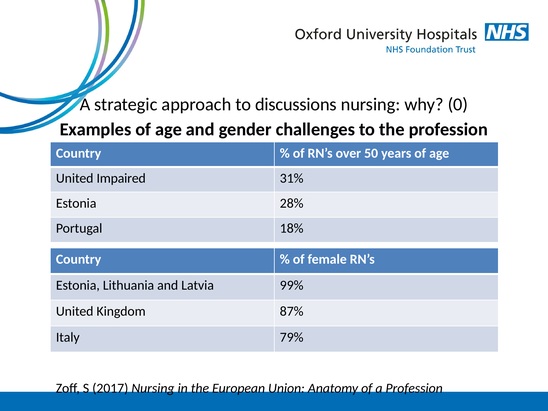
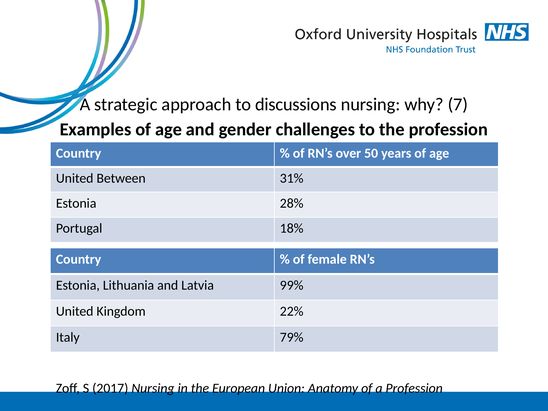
0: 0 -> 7 (458, 104)
Impaired: Impaired -> Between (121, 178)
87%: 87% -> 22% (292, 311)
